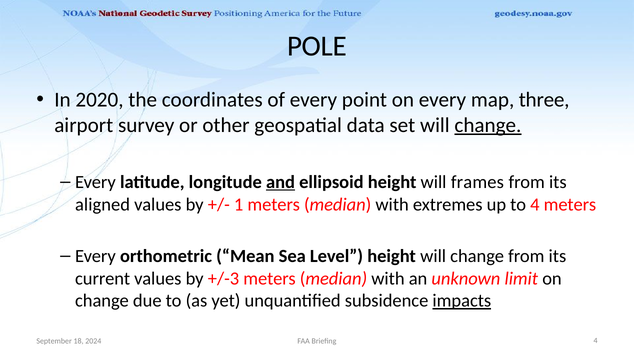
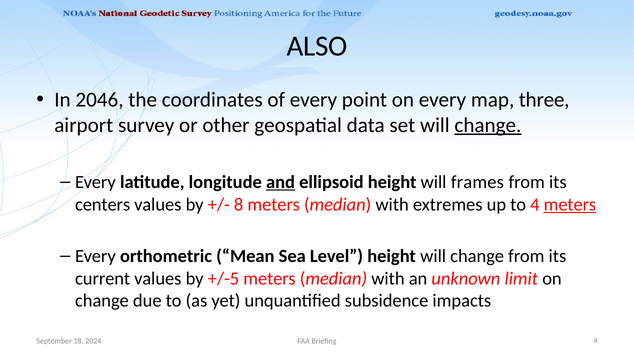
POLE: POLE -> ALSO (317, 46)
2020: 2020 -> 2046 (99, 100)
aligned: aligned -> centers (103, 204)
1: 1 -> 8 (239, 204)
meters underline: none -> present (570, 204)
+/-3: +/-3 -> +/-5 (224, 278)
impacts underline: present -> none (462, 300)
